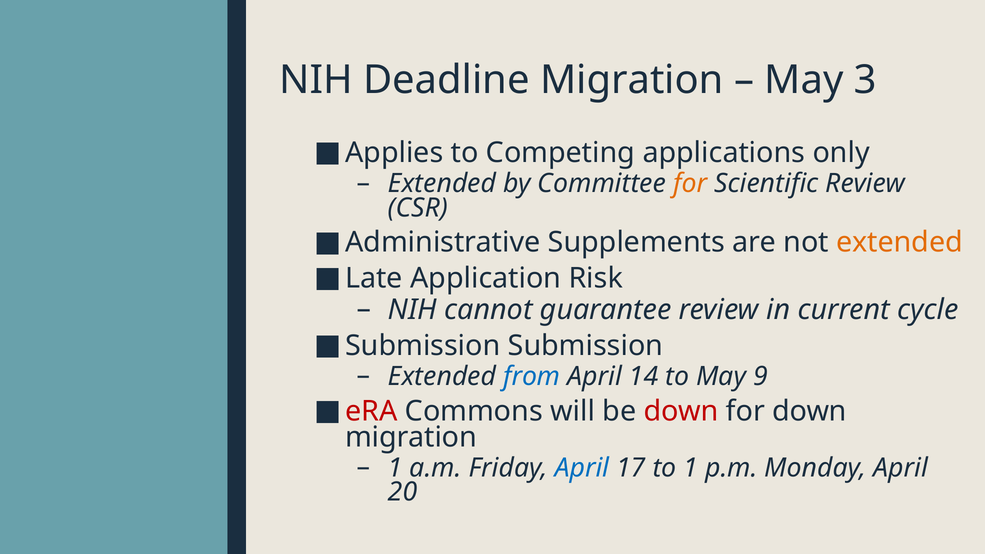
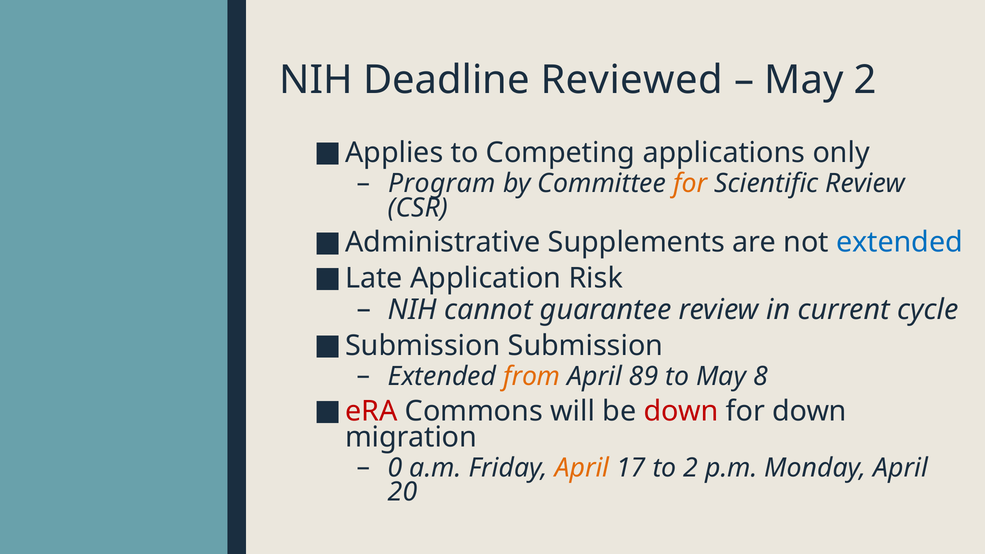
Deadline Migration: Migration -> Reviewed (632, 80)
May 3: 3 -> 2 (865, 80)
Extended: Extended -> Program (442, 184)
extended colour: orange -> blue (900, 242)
from colour: blue -> orange (532, 376)
14: 14 -> 89 (644, 376)
9: 9 -> 8 (760, 376)
1: 1 -> 0 (395, 468)
April colour: blue -> orange (582, 468)
to 1: 1 -> 2 (691, 468)
